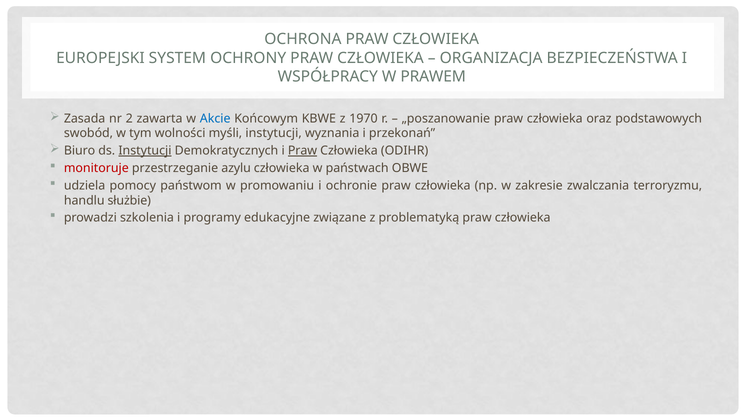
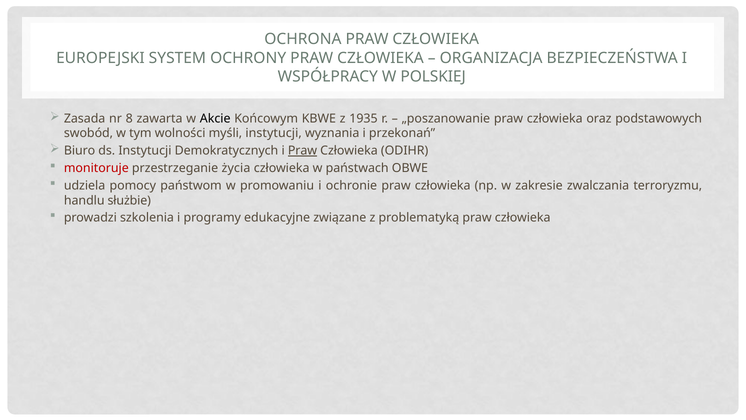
PRAWEM: PRAWEM -> POLSKIEJ (433, 77)
2: 2 -> 8 (129, 118)
Akcie colour: blue -> black (215, 118)
1970: 1970 -> 1935 (363, 118)
Instytucji underline: present -> none (145, 151)
azylu: azylu -> życia (236, 168)
